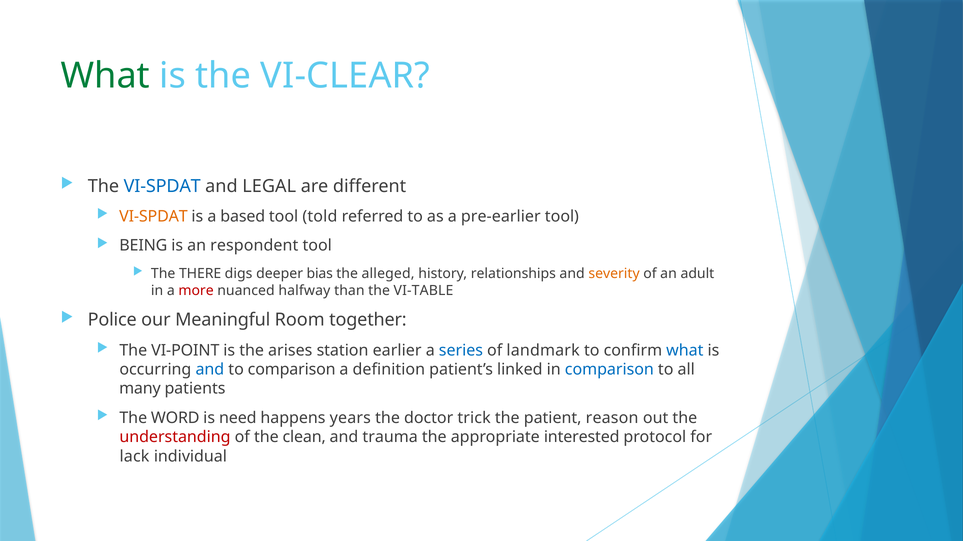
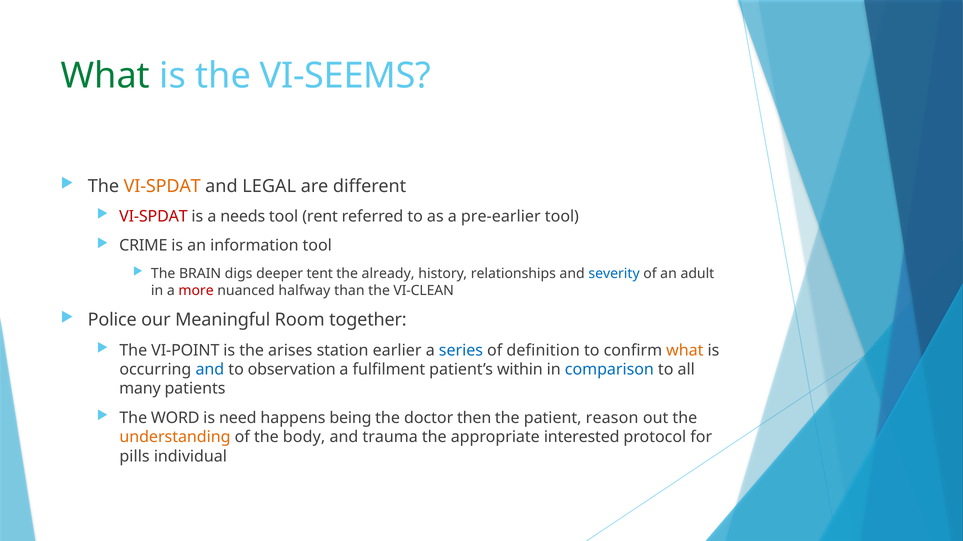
VI-CLEAR: VI-CLEAR -> VI-SEEMS (345, 76)
VI-SPDAT colour: blue -> orange (162, 186)
VI-SPDAT colour: orange -> red (153, 217)
based: based -> needs (243, 217)
told: told -> rent (320, 217)
BEING: BEING -> CRIME (143, 246)
respondent: respondent -> information (254, 246)
THERE: THERE -> BRAIN (200, 274)
bias: bias -> tent (320, 274)
alleged: alleged -> already (388, 274)
severity colour: orange -> blue (614, 274)
VI-TABLE: VI-TABLE -> VI-CLEAN (424, 291)
landmark: landmark -> definition (543, 351)
what colour: blue -> orange (685, 351)
to comparison: comparison -> observation (292, 370)
definition: definition -> fulfilment (389, 370)
linked: linked -> within (520, 370)
years: years -> being (350, 418)
trick: trick -> then (474, 418)
understanding colour: red -> orange (175, 438)
clean: clean -> body (304, 438)
lack: lack -> pills (135, 457)
